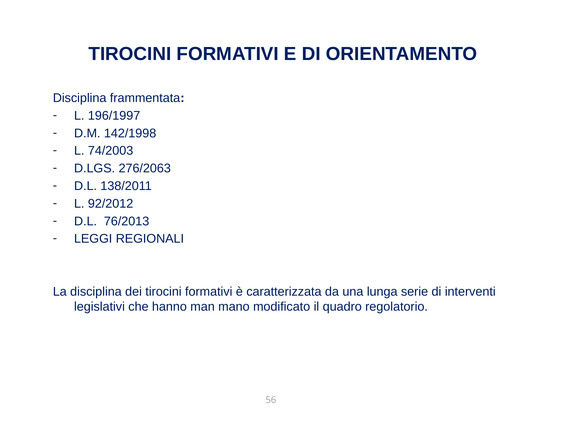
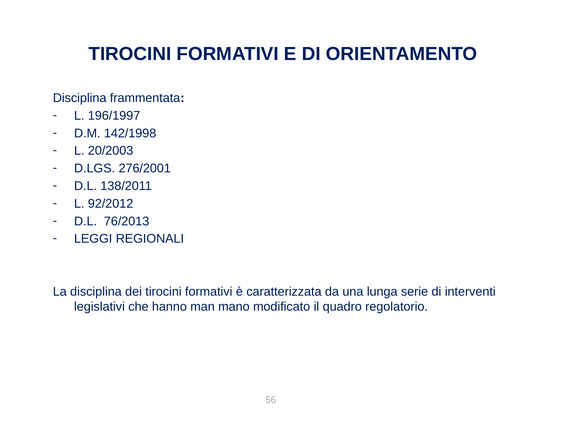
74/2003: 74/2003 -> 20/2003 (111, 151)
276/2063: 276/2063 -> 276/2001 (145, 168)
